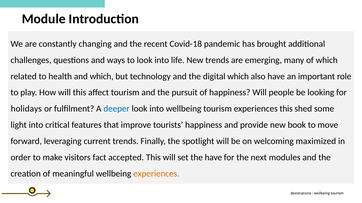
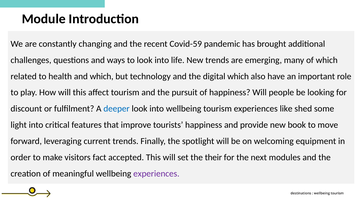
Covid-18: Covid-18 -> Covid-59 (186, 44)
holidays: holidays -> discount (26, 109)
experiences this: this -> like (286, 109)
maximized: maximized -> equipment (316, 142)
the have: have -> their (213, 158)
experiences colour: orange -> purple (156, 174)
